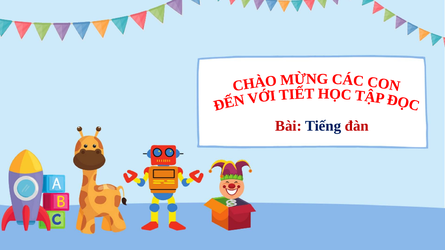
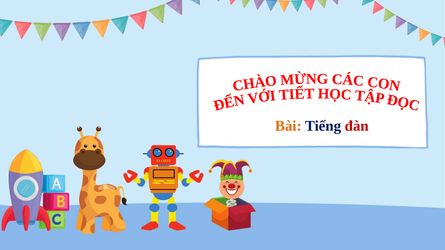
Bài colour: red -> orange (288, 126)
